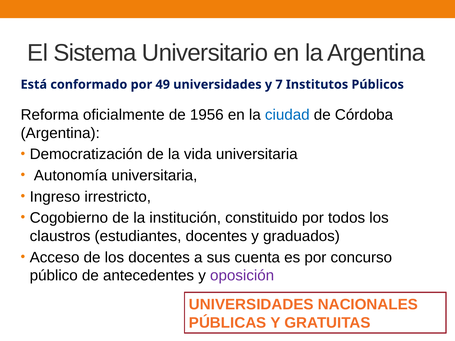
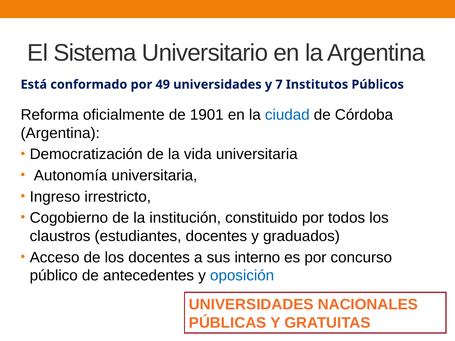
1956: 1956 -> 1901 (207, 115)
cuenta: cuenta -> interno (257, 258)
oposición colour: purple -> blue (242, 276)
